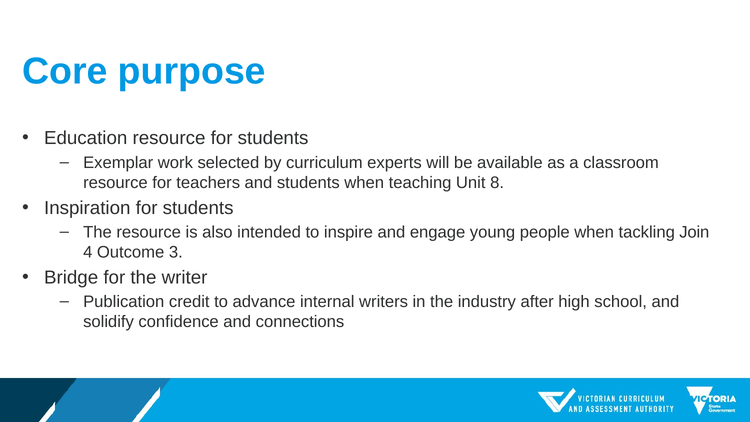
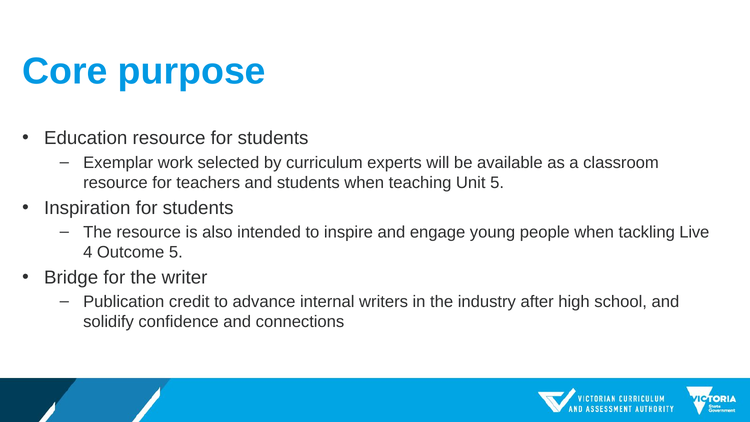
Unit 8: 8 -> 5 (497, 183)
Join: Join -> Live (694, 232)
Outcome 3: 3 -> 5 (176, 252)
